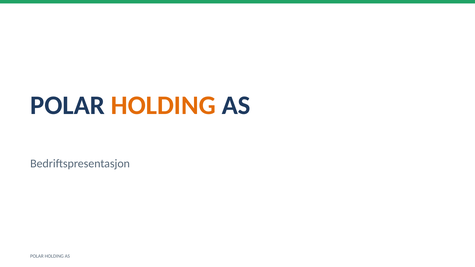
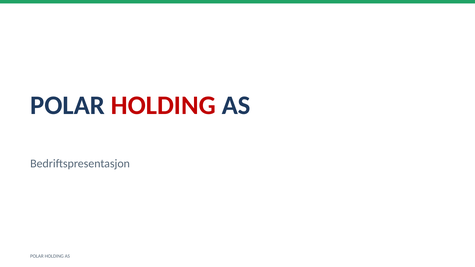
HOLDING colour: orange -> red (163, 105)
